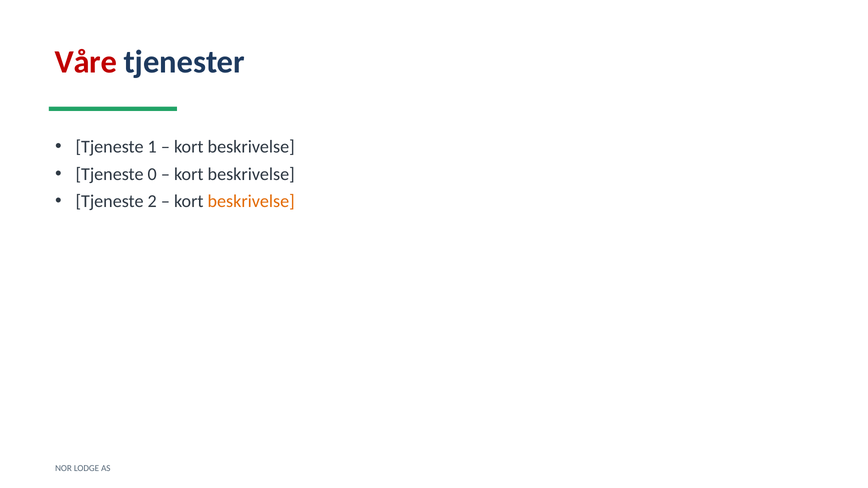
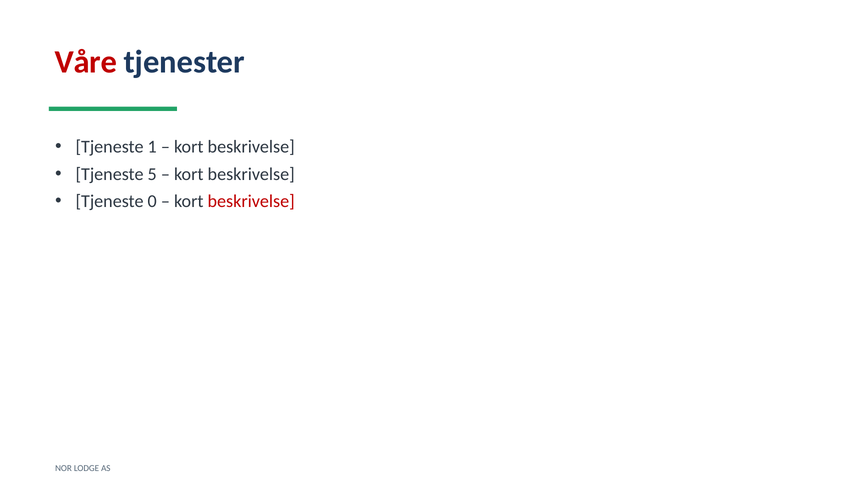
0: 0 -> 5 (152, 174)
2: 2 -> 0 (152, 201)
beskrivelse colour: orange -> red (251, 201)
